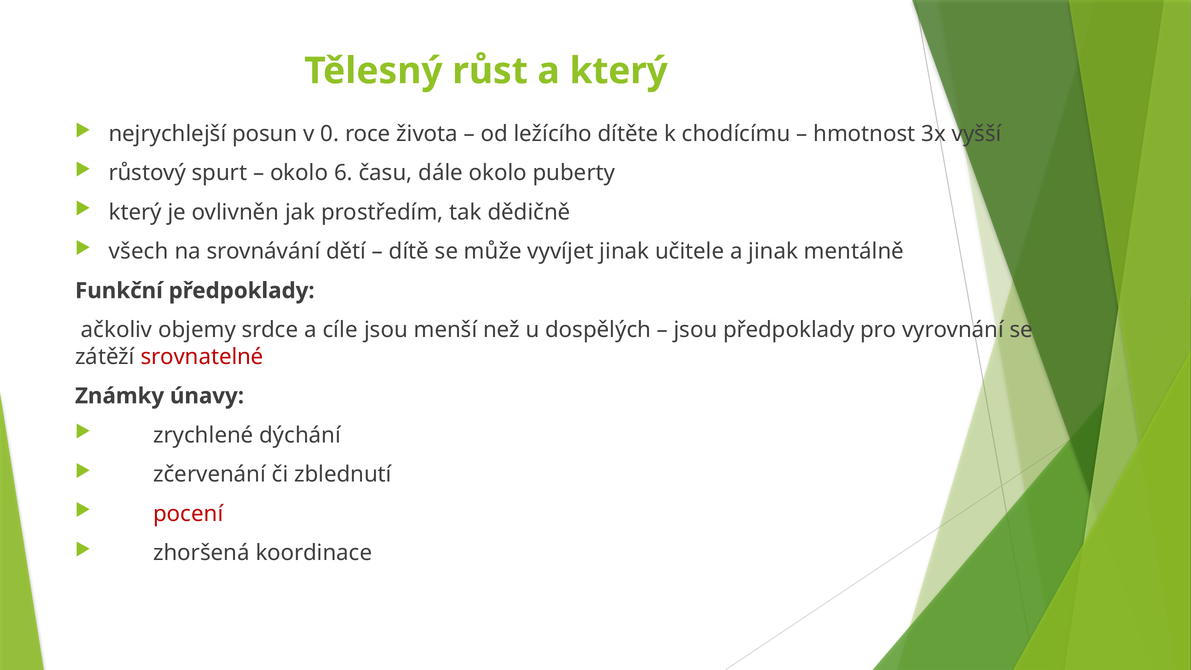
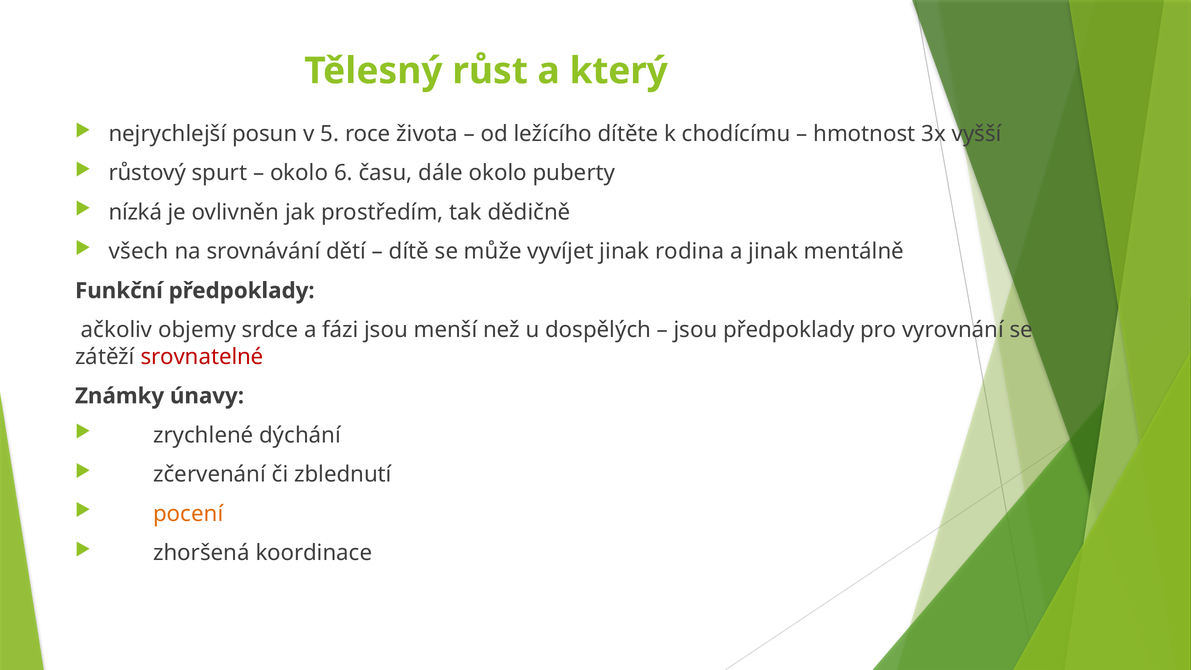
0: 0 -> 5 (330, 134)
který: který -> nízká (135, 212)
učitele: učitele -> rodina (690, 252)
cíle: cíle -> fázi (340, 330)
pocení colour: red -> orange (188, 514)
